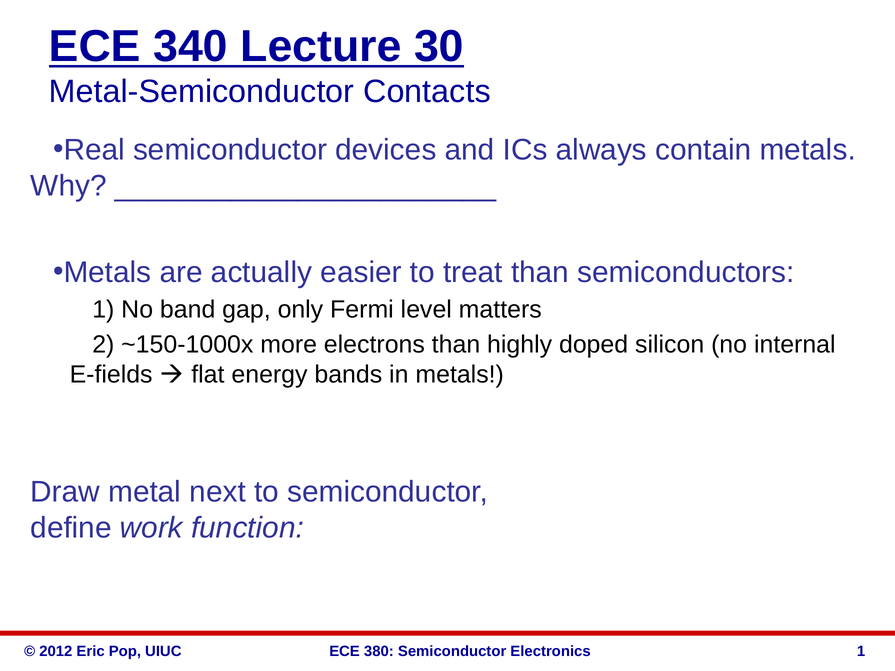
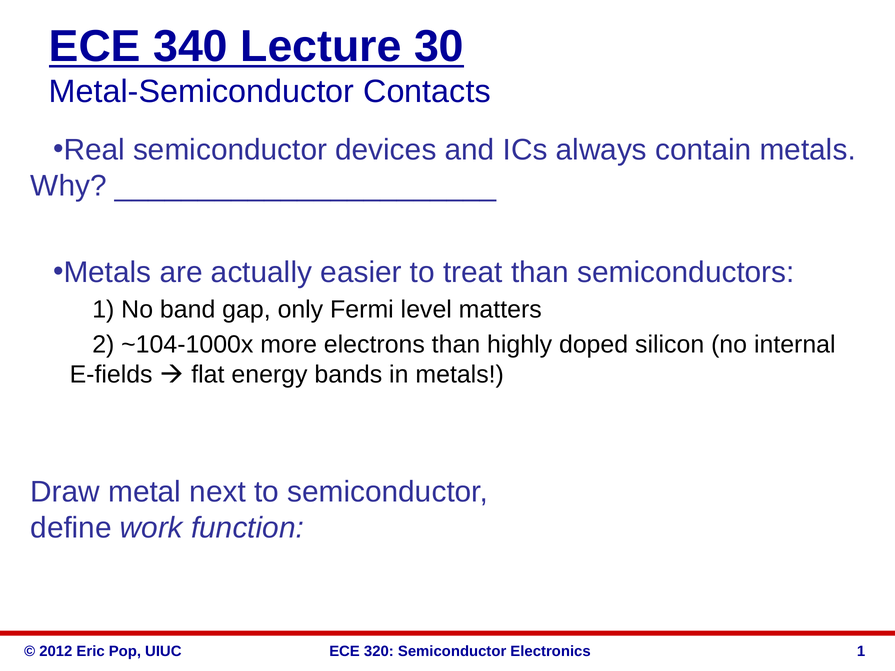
~150-1000x: ~150-1000x -> ~104-1000x (187, 345)
380: 380 -> 320 (379, 652)
